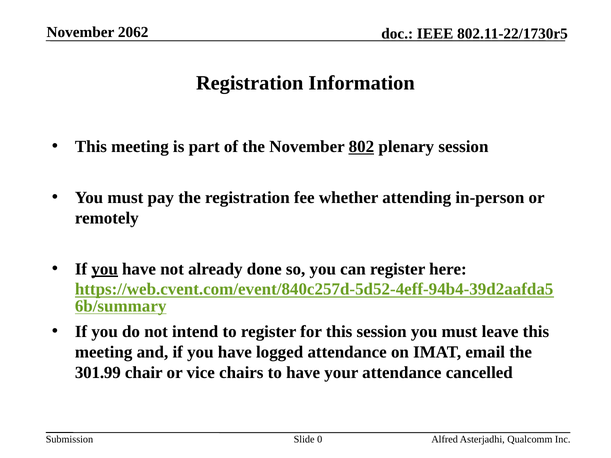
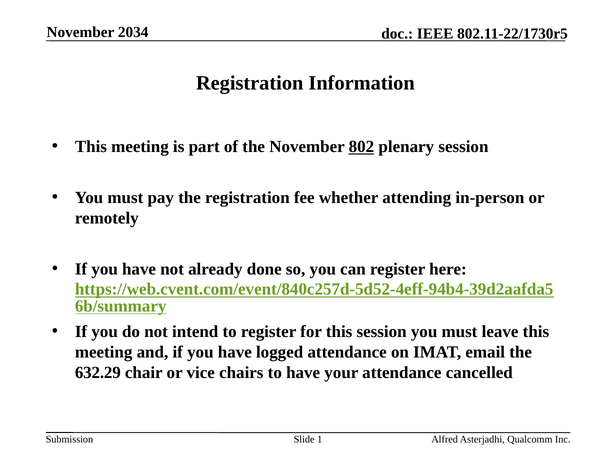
2062: 2062 -> 2034 (133, 32)
you underline: present -> none (105, 269)
301.99: 301.99 -> 632.29 (98, 373)
0: 0 -> 1 (320, 439)
